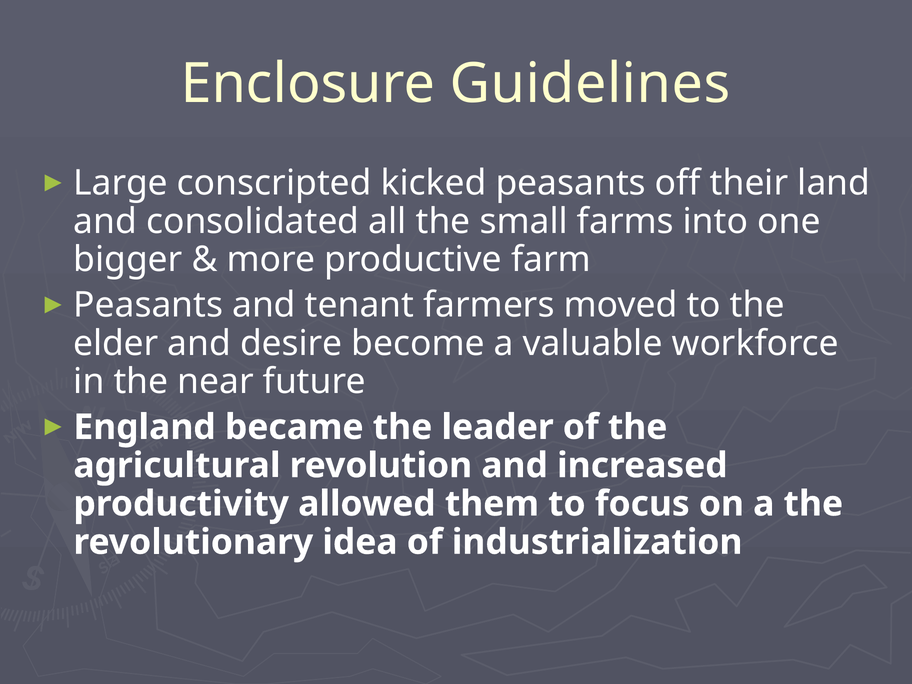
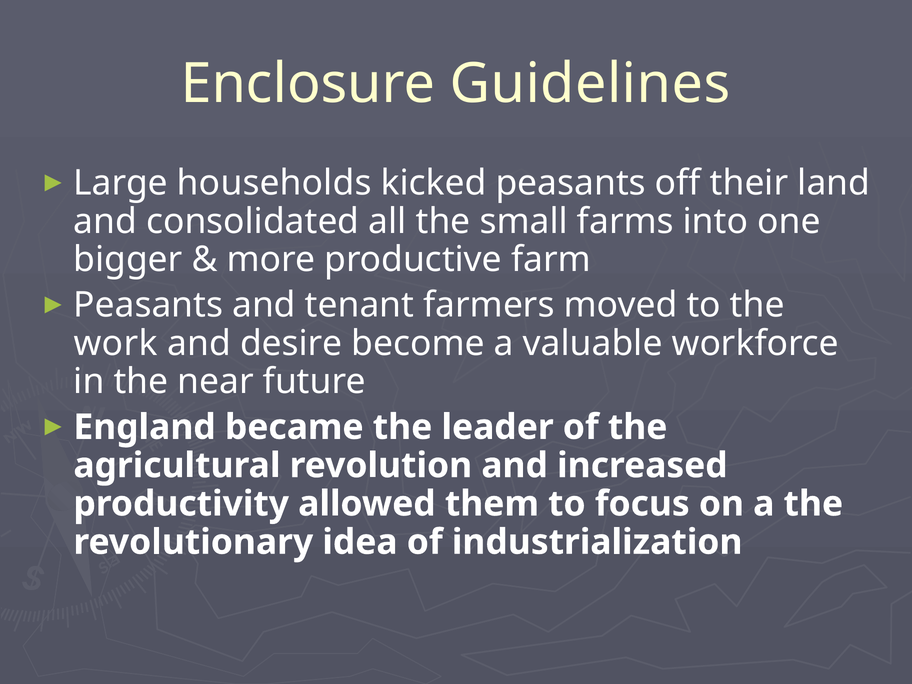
conscripted: conscripted -> households (274, 183)
elder: elder -> work (116, 343)
